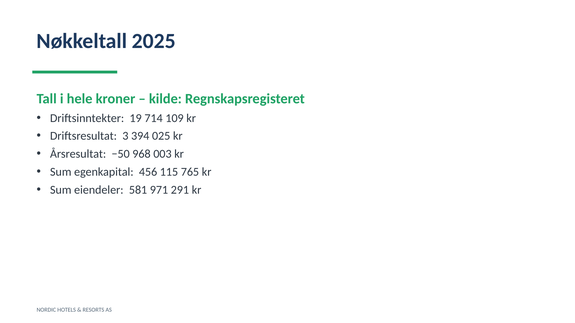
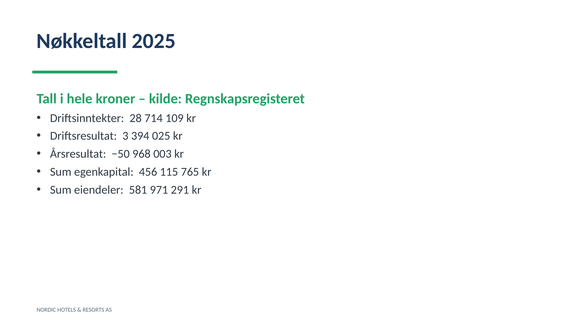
19: 19 -> 28 (136, 118)
